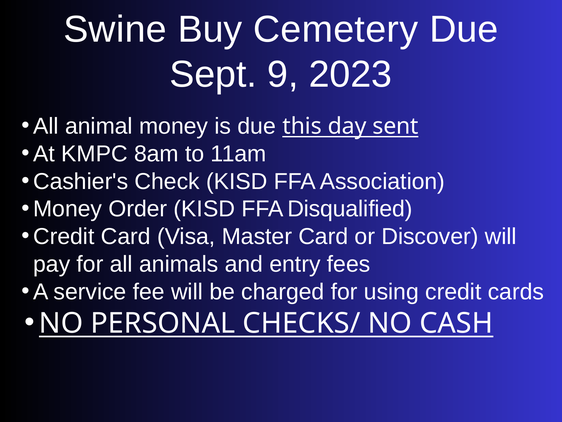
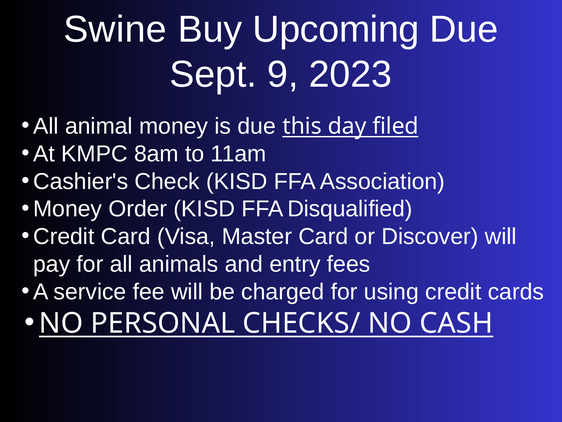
Cemetery: Cemetery -> Upcoming (336, 29)
sent: sent -> filed (396, 126)
